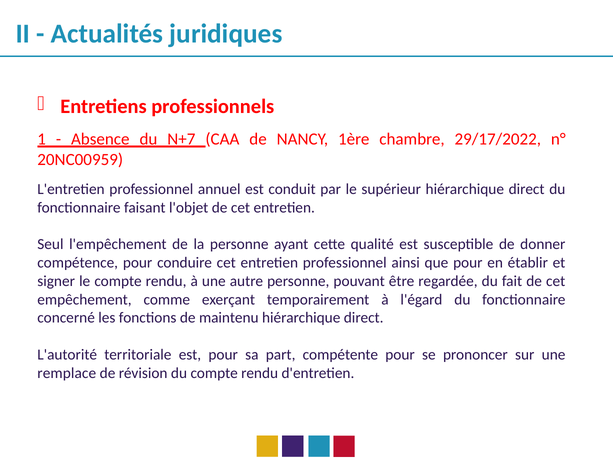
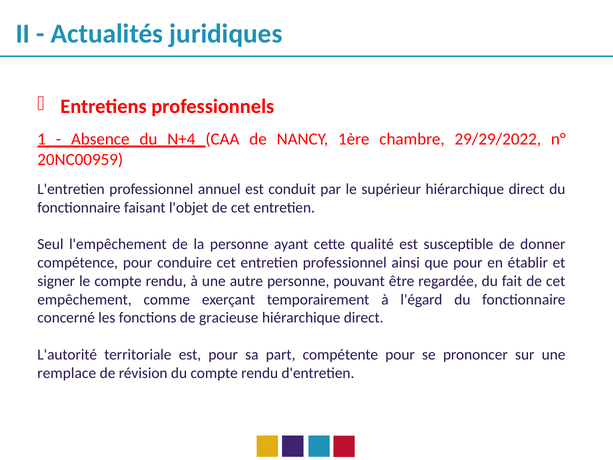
N+7: N+7 -> N+4 (181, 139)
29/17/2022: 29/17/2022 -> 29/29/2022 (498, 139)
maintenu: maintenu -> gracieuse (229, 318)
